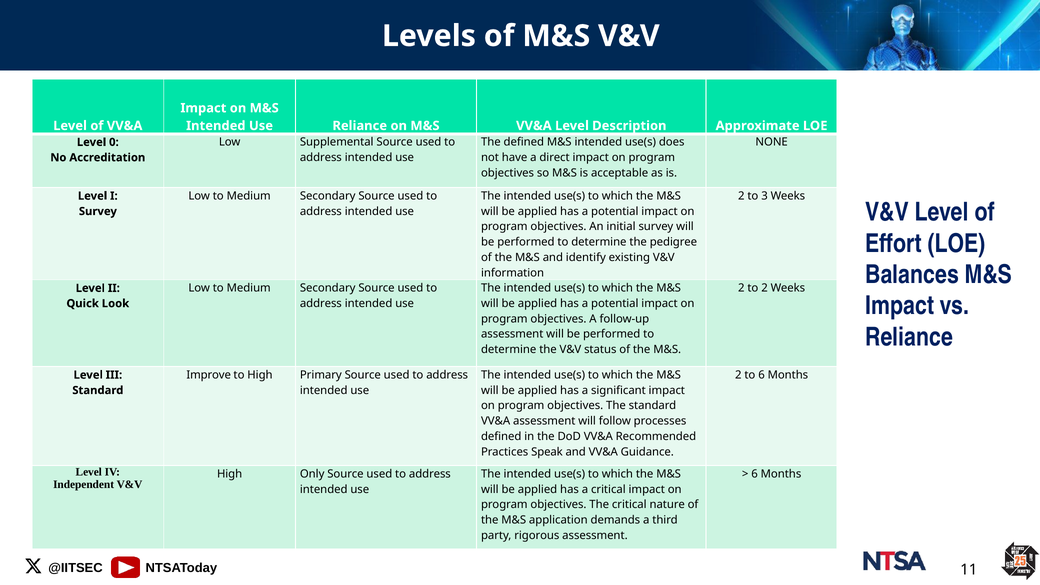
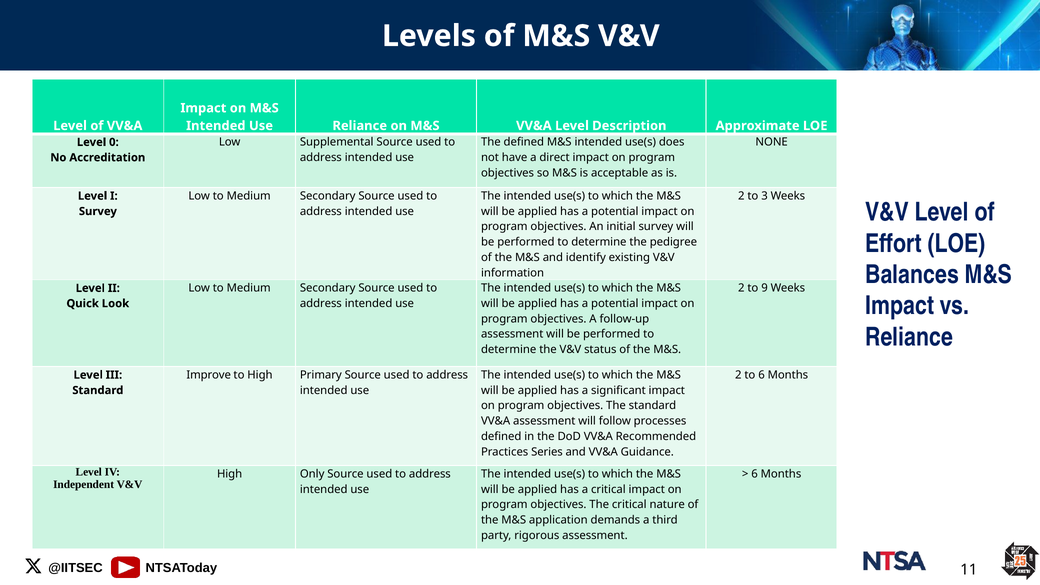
to 2: 2 -> 9 (765, 288)
Speak: Speak -> Series (547, 452)
